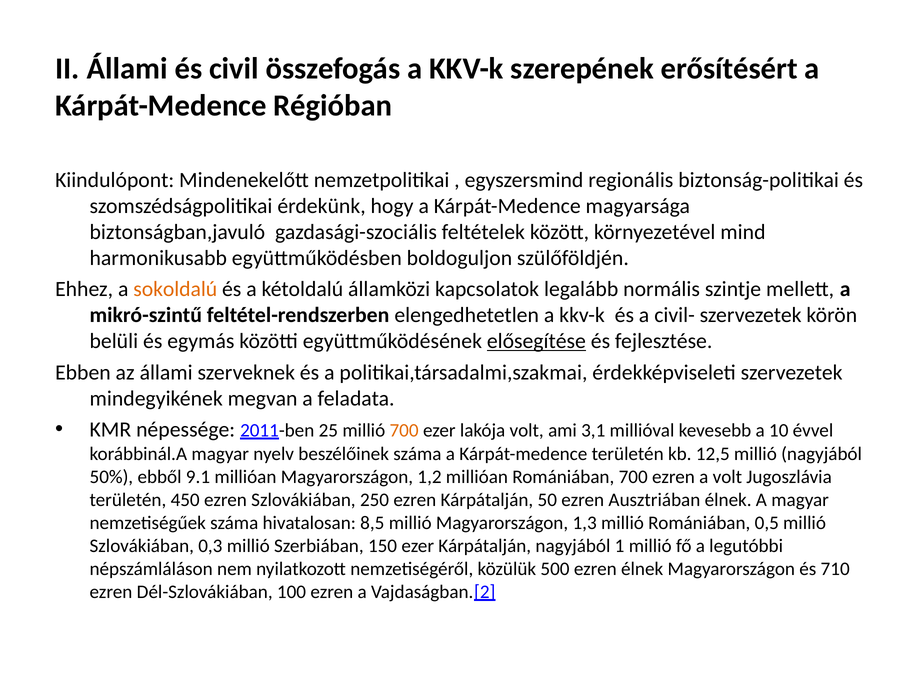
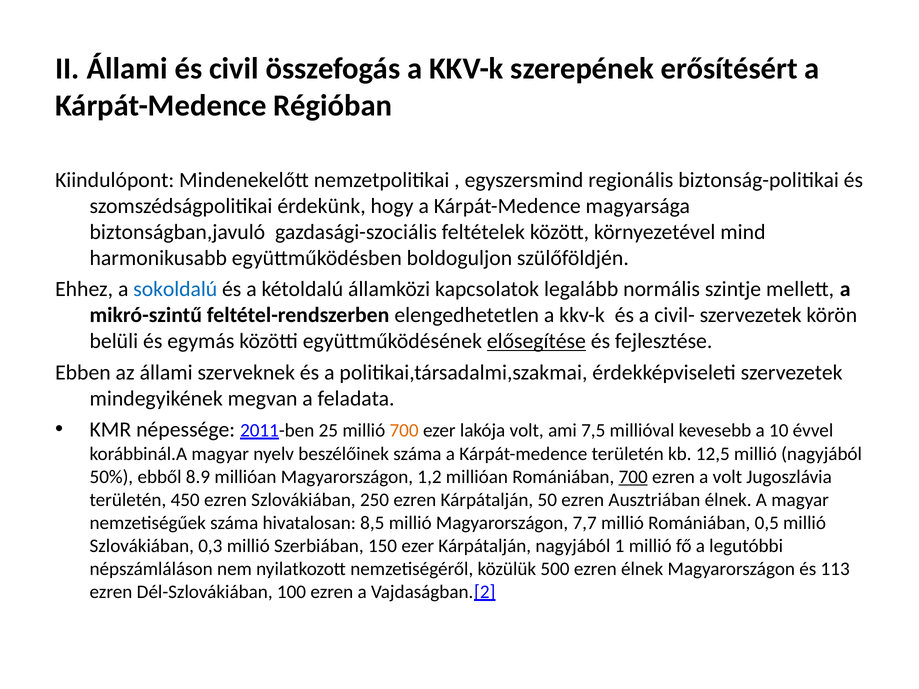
sokoldalú colour: orange -> blue (175, 289)
3,1: 3,1 -> 7,5 (593, 431)
9.1: 9.1 -> 8.9 (198, 477)
700 underline: none -> present (633, 477)
1,3: 1,3 -> 7,7 (585, 523)
710: 710 -> 113 (835, 569)
